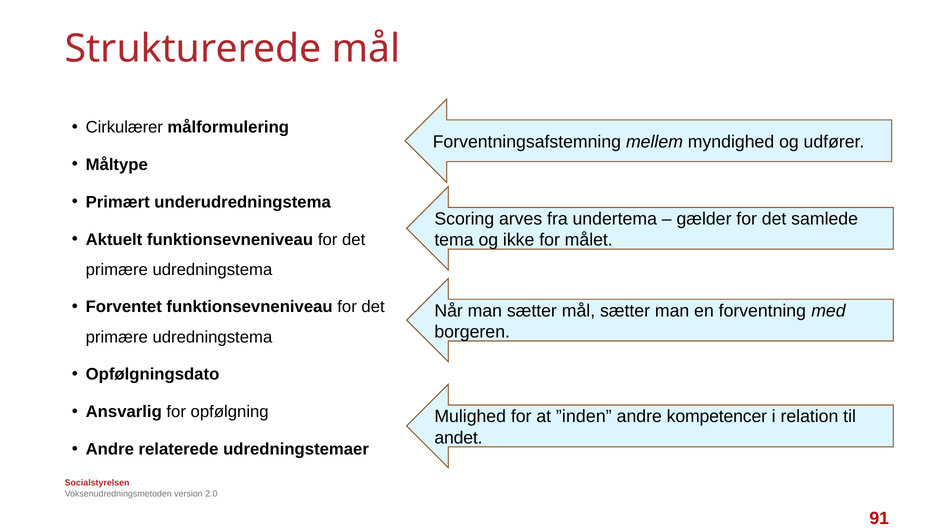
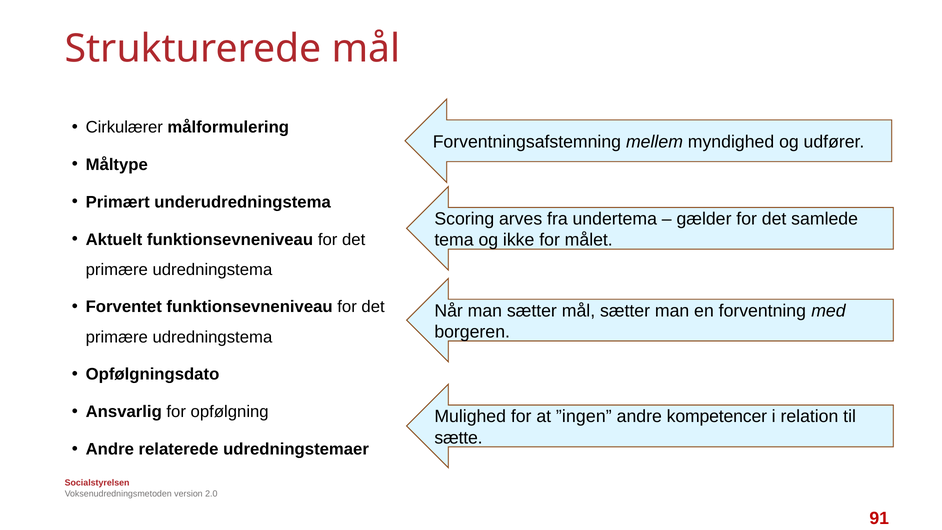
”inden: ”inden -> ”ingen (584, 416)
andet: andet -> sætte (458, 438)
